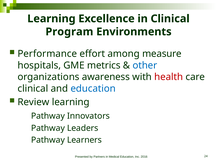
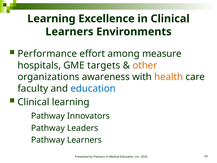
Program: Program -> Learners (69, 32)
metrics: metrics -> targets (104, 65)
other colour: blue -> orange (145, 65)
health colour: red -> orange (169, 77)
clinical: clinical -> faculty (33, 88)
Review: Review -> Clinical (33, 102)
